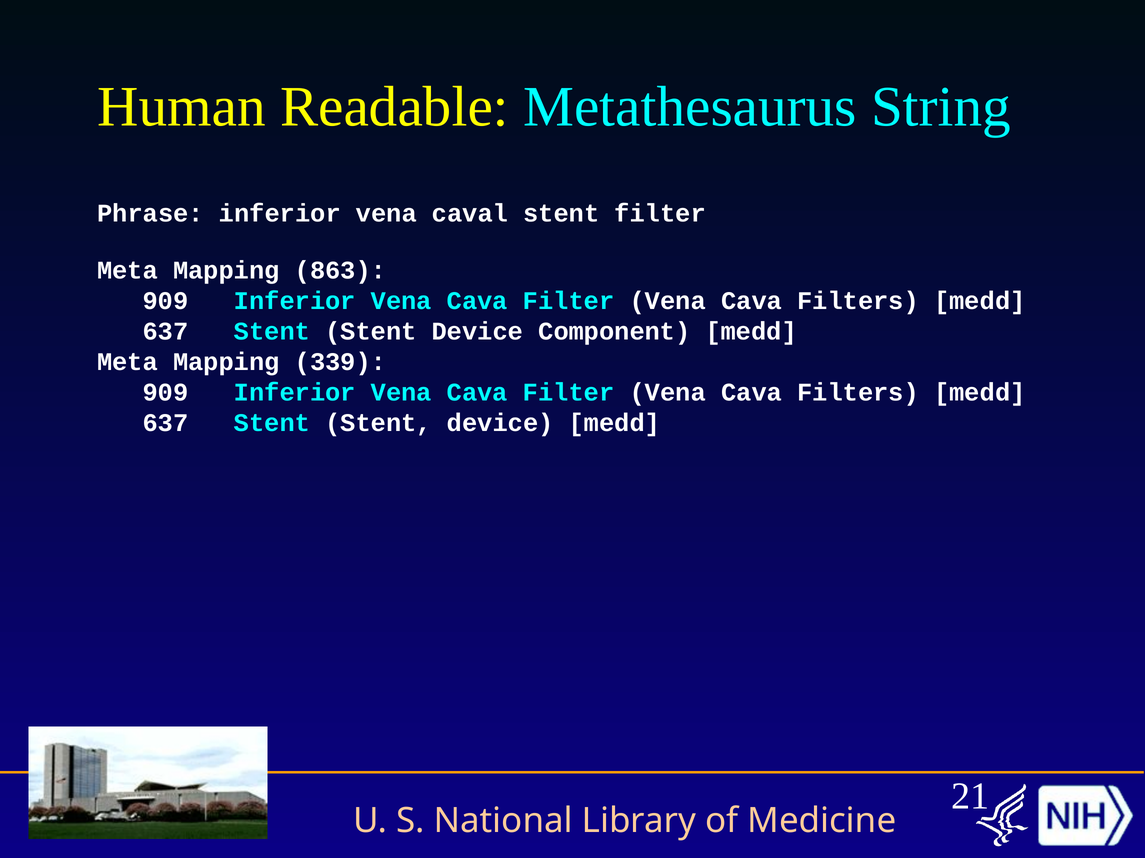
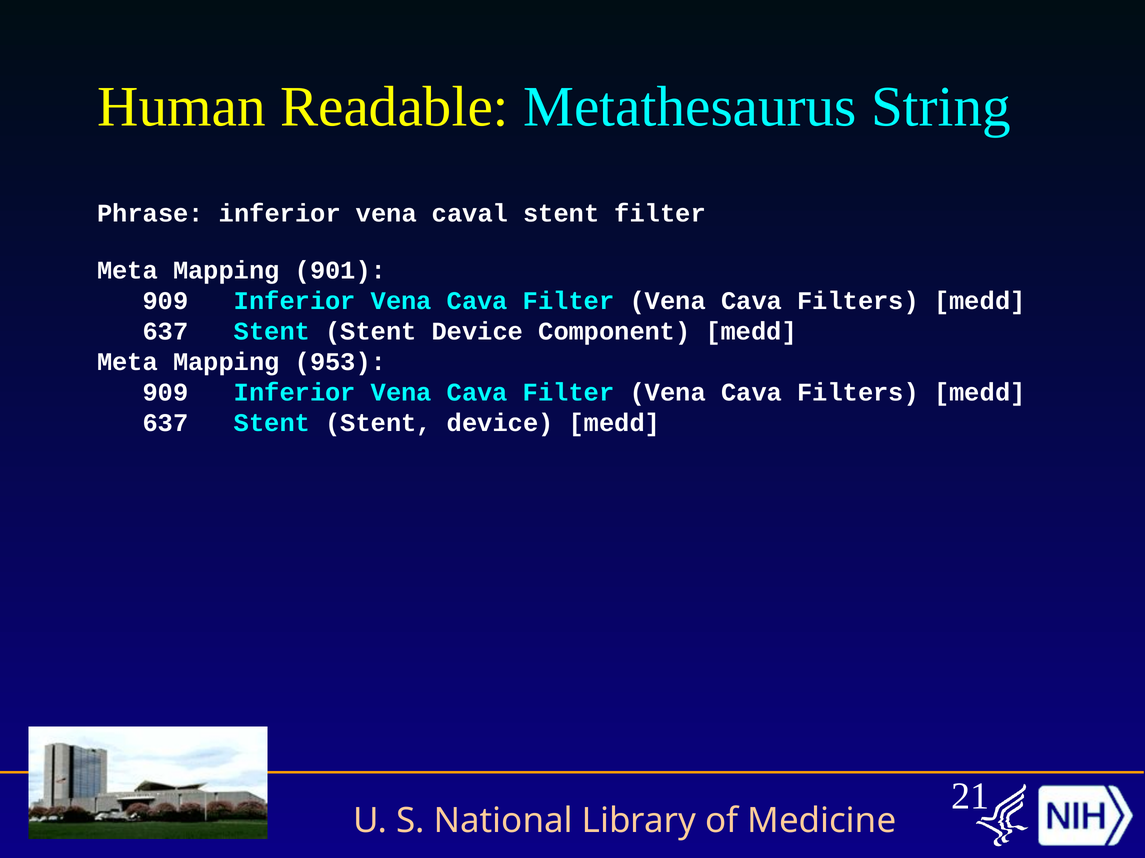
863: 863 -> 901 (340, 271)
339: 339 -> 953 (340, 362)
